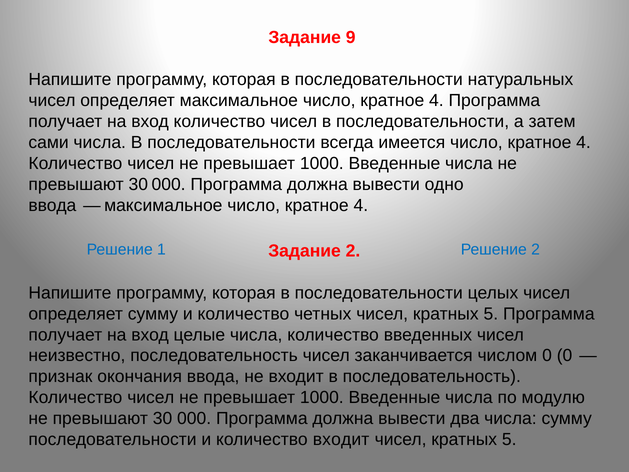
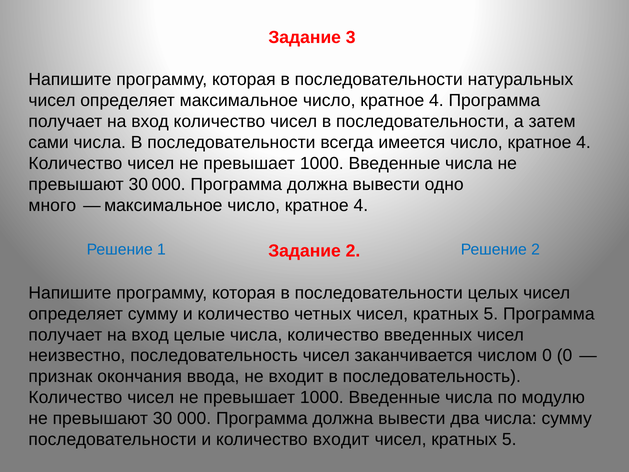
9: 9 -> 3 (351, 38)
ввода: ввода -> много (52, 205)
